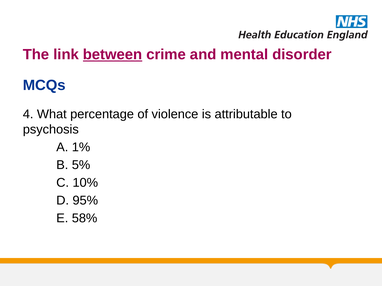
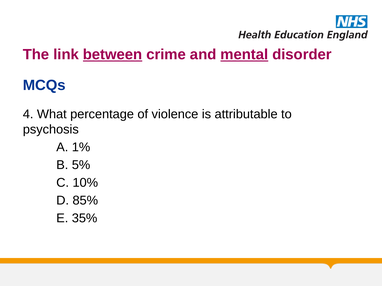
mental underline: none -> present (244, 55)
95%: 95% -> 85% (85, 201)
58%: 58% -> 35% (85, 219)
